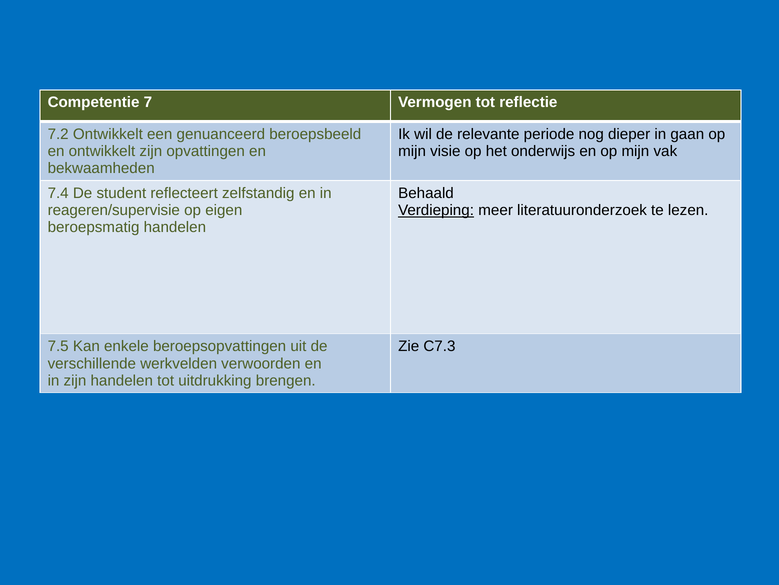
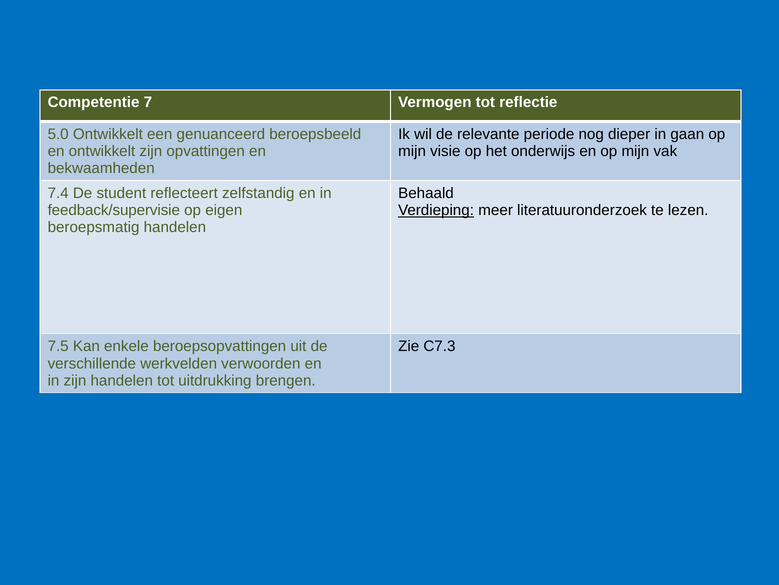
7.2: 7.2 -> 5.0 (58, 134)
reageren/supervisie: reageren/supervisie -> feedback/supervisie (114, 210)
